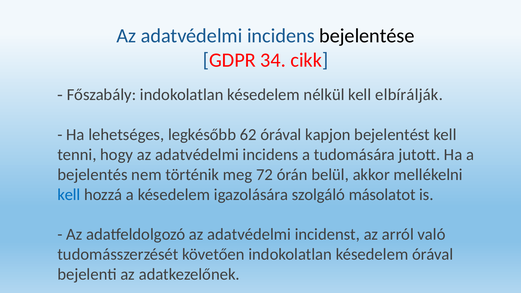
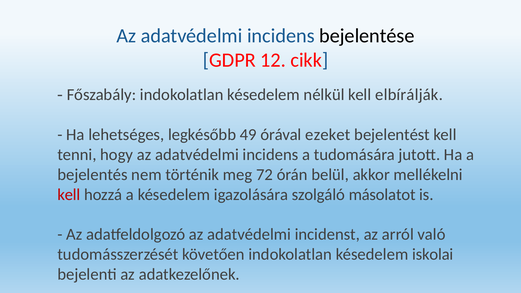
34: 34 -> 12 (273, 60)
62: 62 -> 49 (248, 135)
kapjon: kapjon -> ezeket (328, 135)
kell colour: blue -> red (69, 195)
késedelem órával: órával -> iskolai (433, 254)
